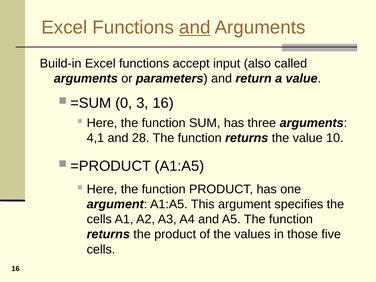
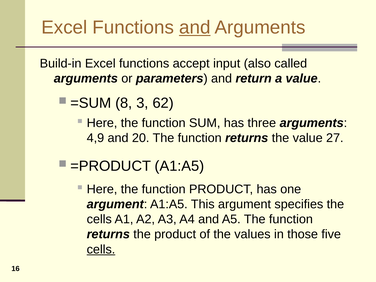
0: 0 -> 8 (124, 103)
3 16: 16 -> 62 (163, 103)
4,1: 4,1 -> 4,9 (95, 138)
28: 28 -> 20 (141, 138)
10: 10 -> 27 (335, 138)
cells underline: none -> present (101, 249)
